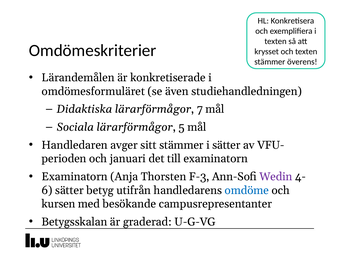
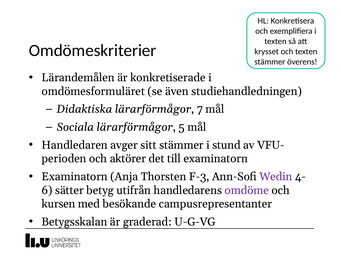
i sätter: sätter -> stund (226, 145)
januari: januari -> aktörer (128, 159)
omdöme colour: blue -> purple (247, 190)
